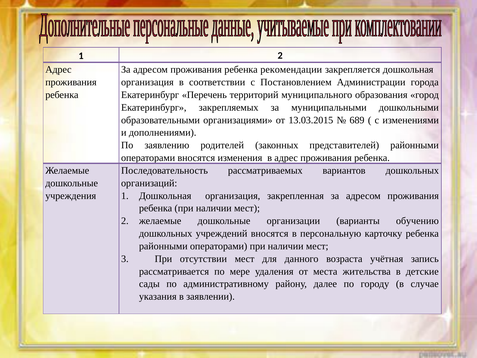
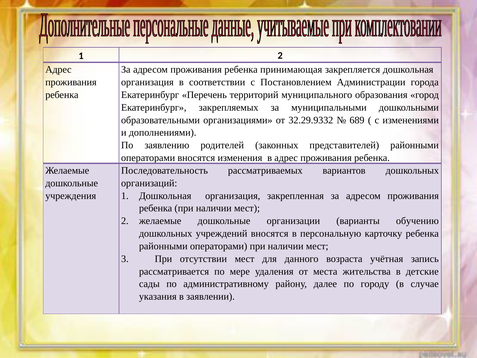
рекомендации: рекомендации -> принимающая (291, 70)
13.03.2015: 13.03.2015 -> 32.29.9332 (311, 120)
